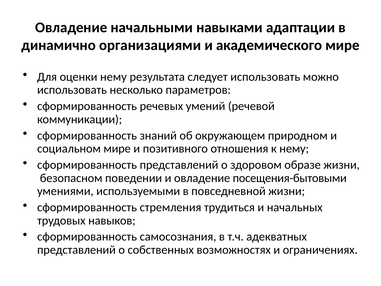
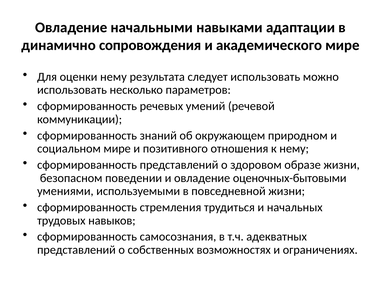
организациями: организациями -> сопровождения (150, 45)
посещения-бытовыми: посещения-бытовыми -> оценочных-бытовыми (290, 178)
